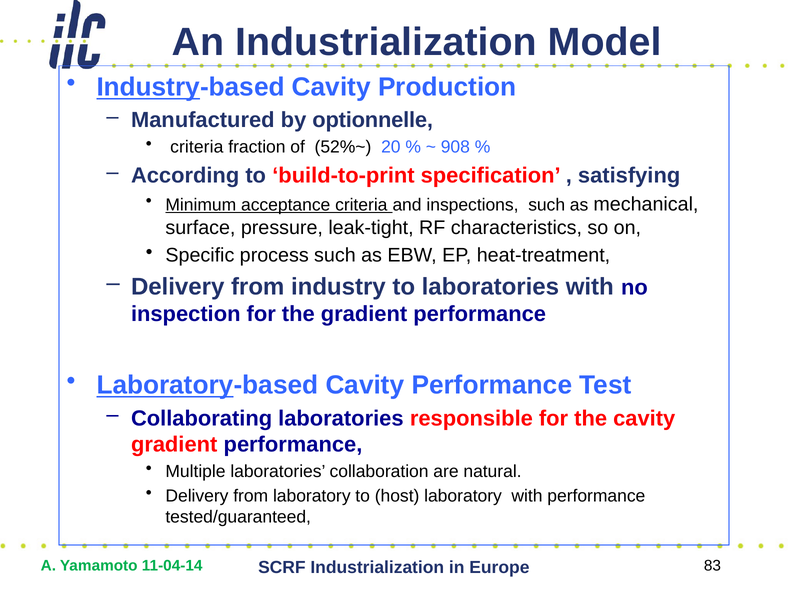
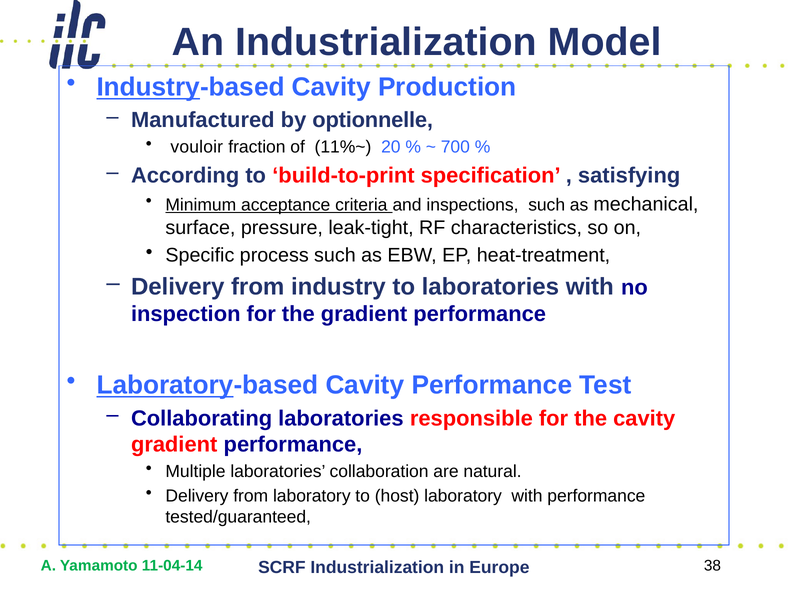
criteria: criteria -> vouloir (197, 147)
52%~: 52%~ -> 11%~ (343, 147)
908: 908 -> 700 (455, 147)
83: 83 -> 38 (712, 566)
